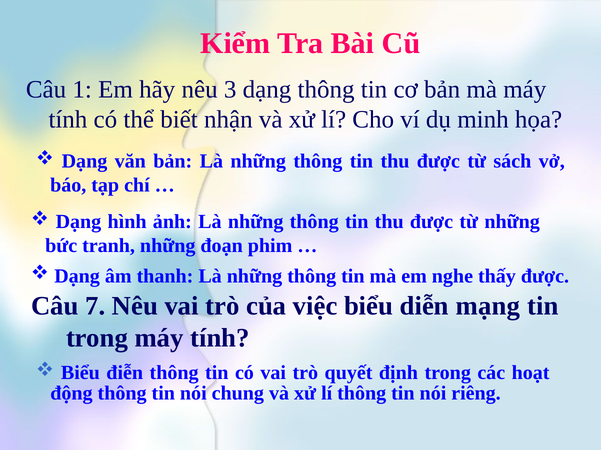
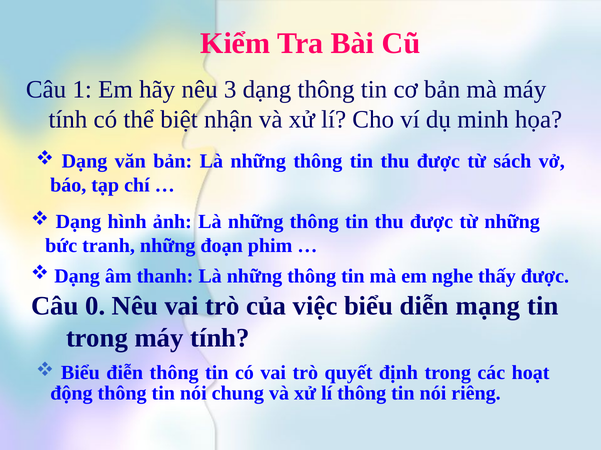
biết: biết -> biệt (179, 120)
7: 7 -> 0 (95, 306)
